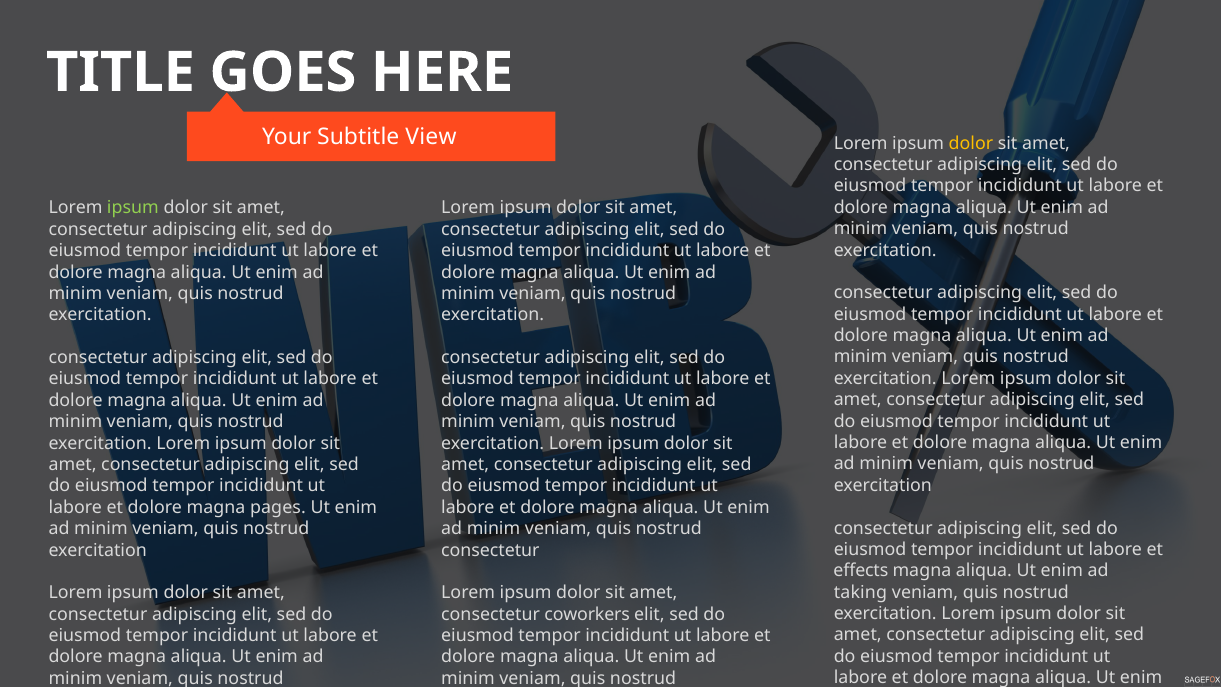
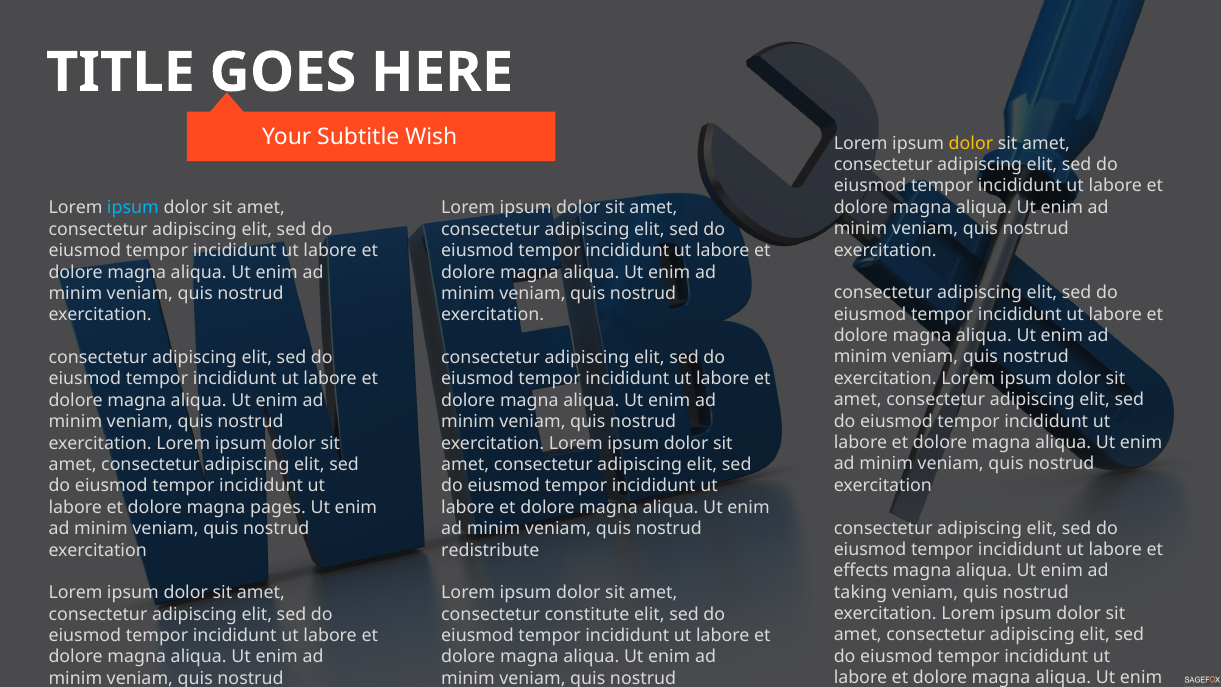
View: View -> Wish (431, 137)
ipsum colour: light green -> light blue (133, 208)
consectetur: consectetur -> redistribute (490, 550)
coworkers: coworkers -> constitute (587, 614)
